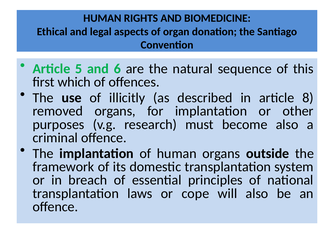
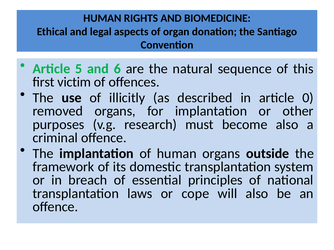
which: which -> victim (74, 82)
8: 8 -> 0 (308, 98)
